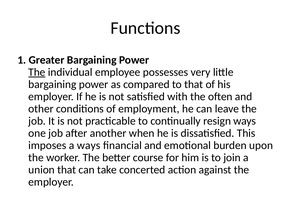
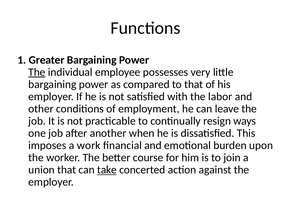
often: often -> labor (220, 97)
a ways: ways -> work (89, 146)
take underline: none -> present (107, 170)
